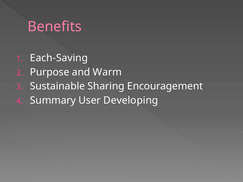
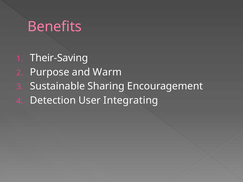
Each-Saving: Each-Saving -> Their-Saving (59, 58)
Summary: Summary -> Detection (53, 101)
Developing: Developing -> Integrating (131, 101)
